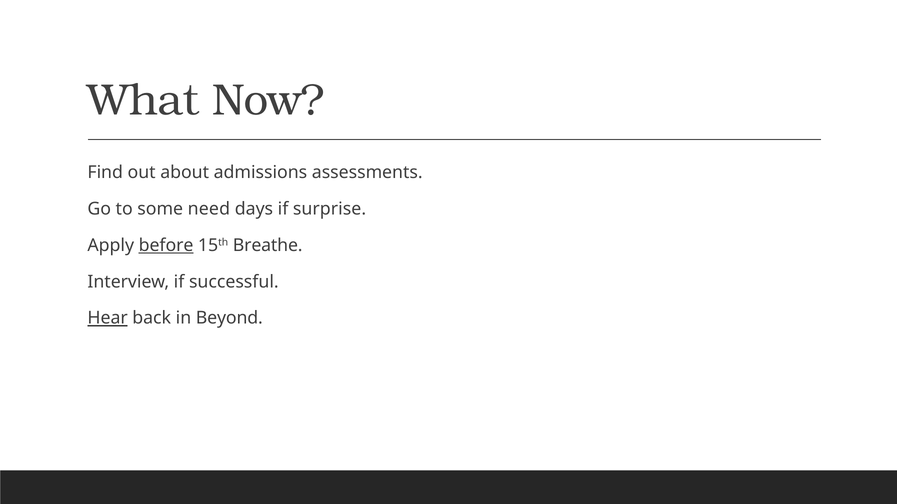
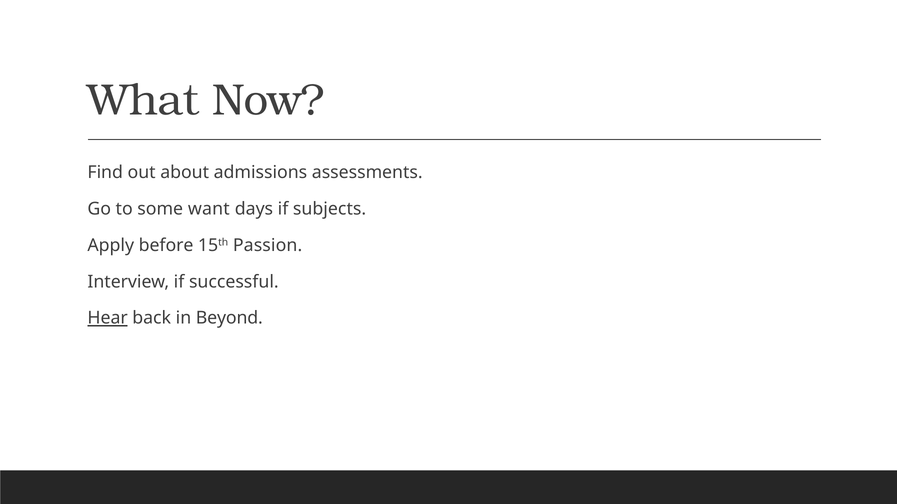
need: need -> want (209, 209)
surprise: surprise -> subjects (330, 209)
before underline: present -> none (166, 245)
Breathe: Breathe -> Passion (268, 245)
